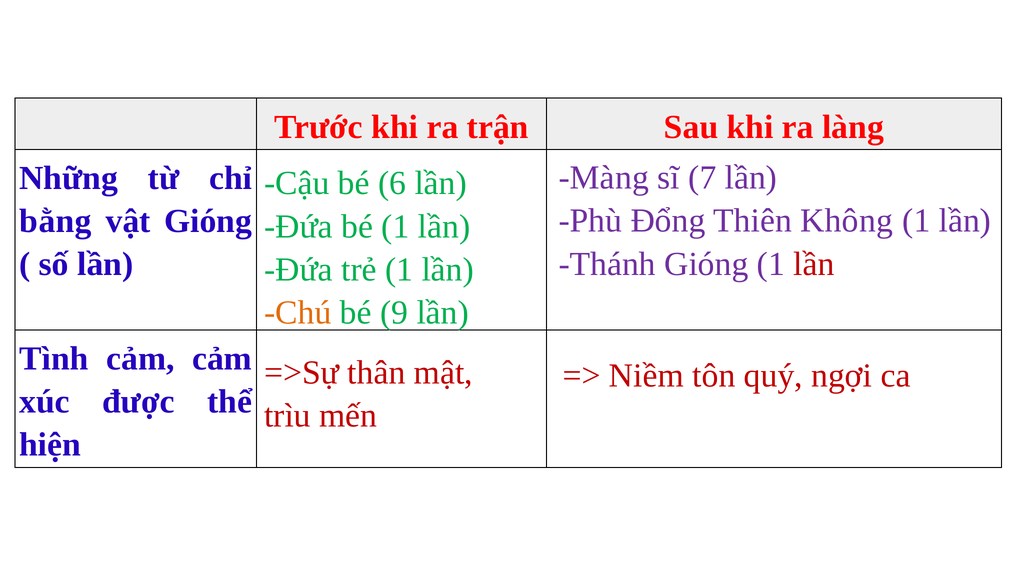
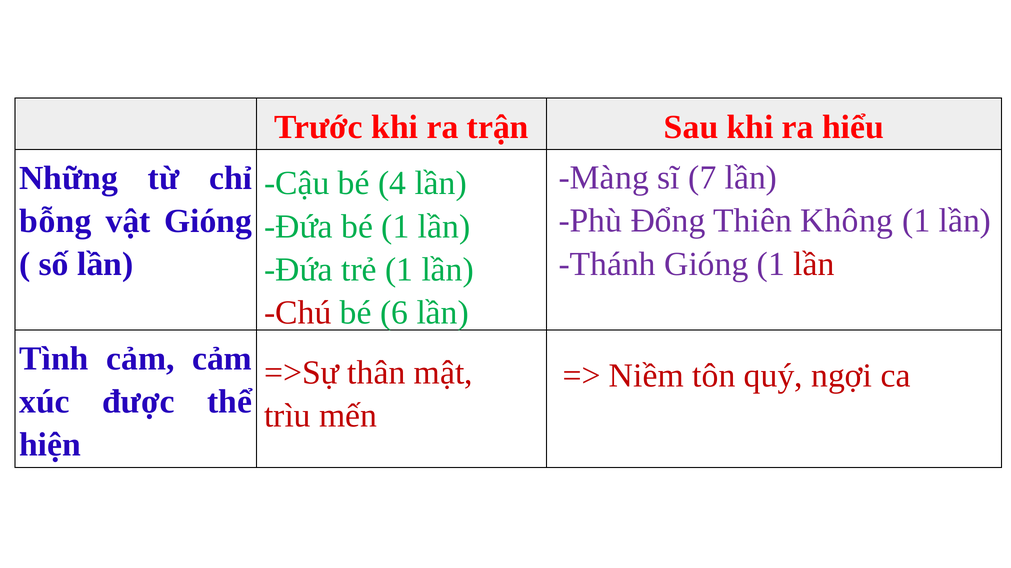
làng: làng -> hiểu (853, 127)
6: 6 -> 4 (392, 183)
bằng: bằng -> bỗng (56, 222)
Chú colour: orange -> red (298, 313)
9: 9 -> 6 (394, 313)
